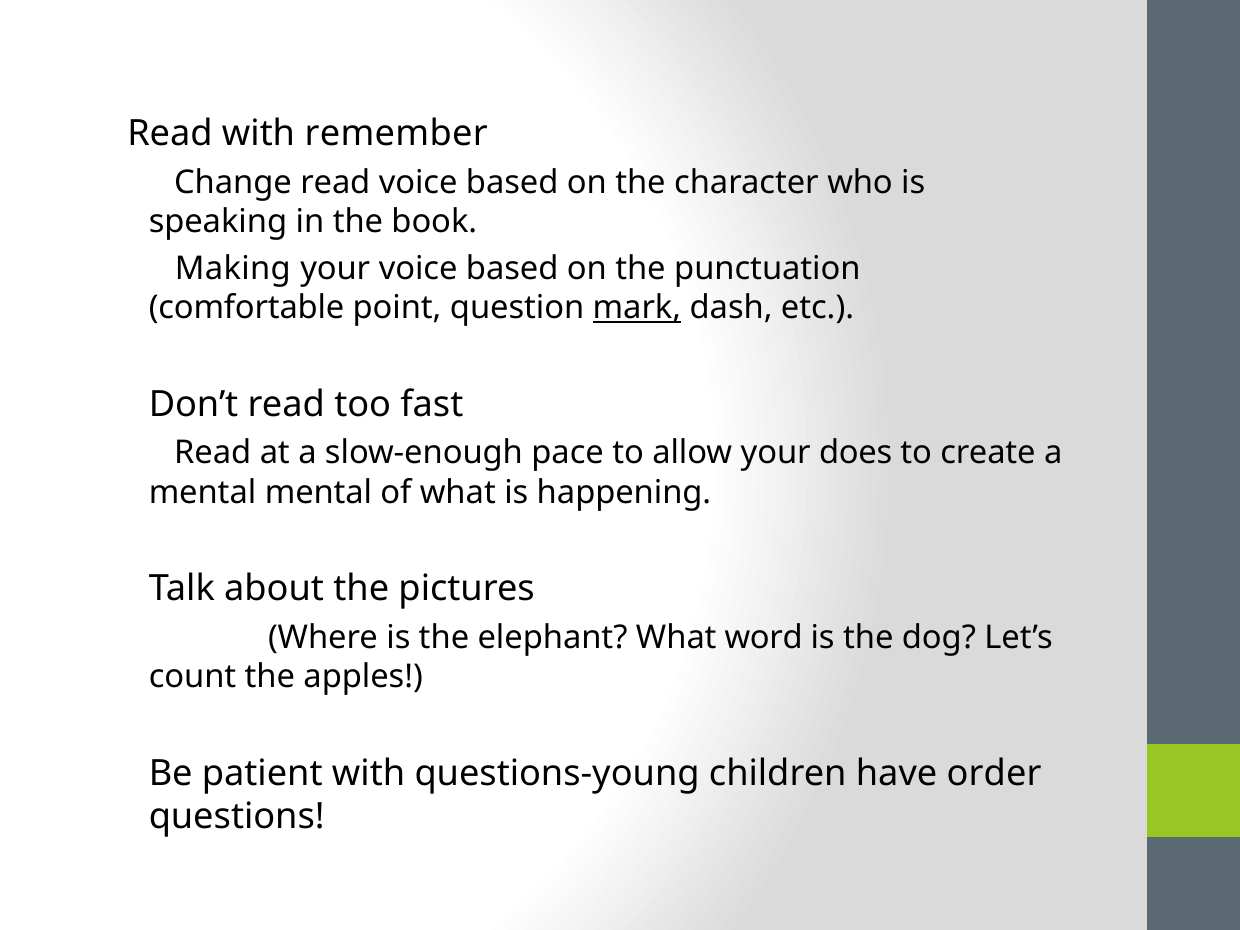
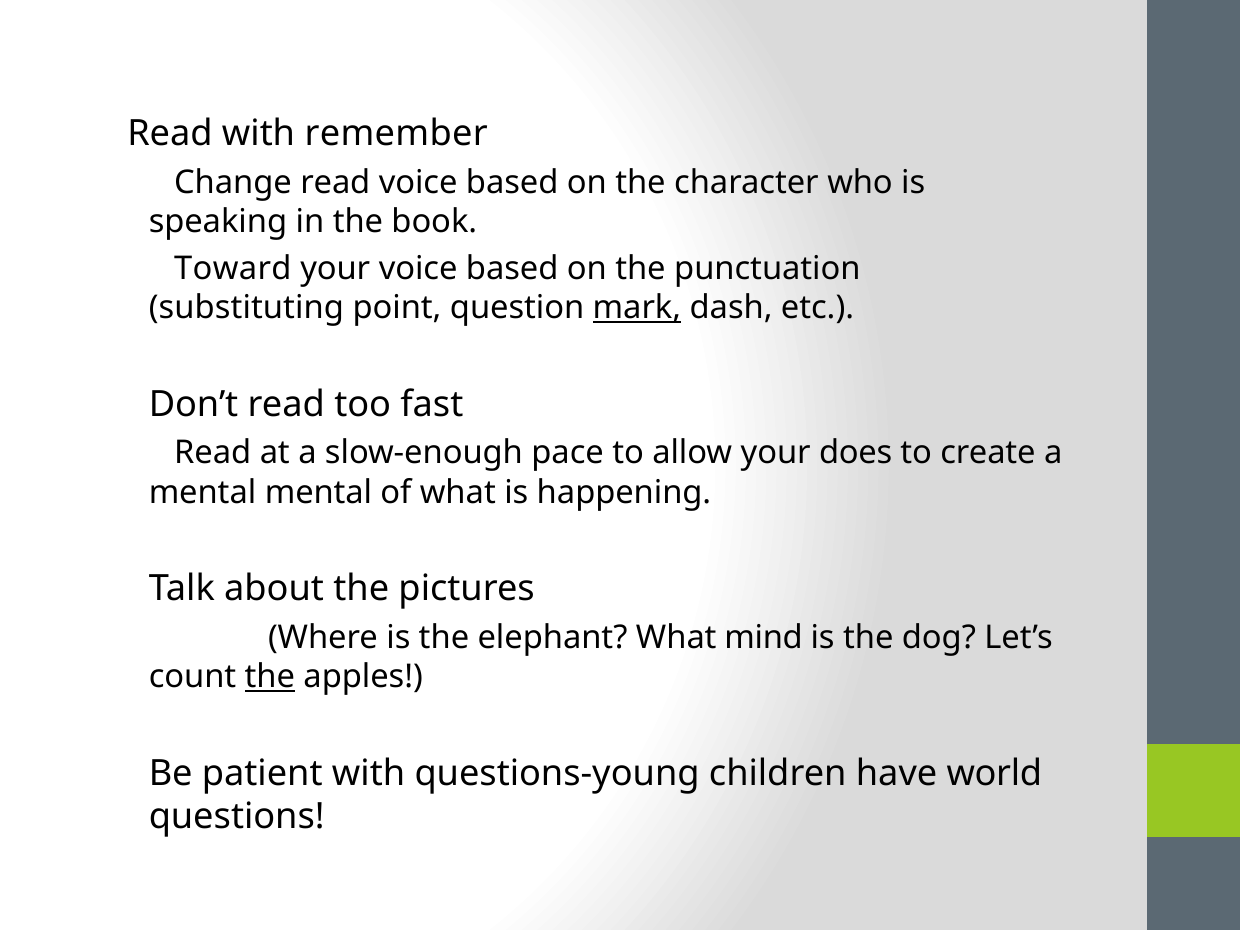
Making: Making -> Toward (233, 268)
comfortable: comfortable -> substituting (246, 308)
word: word -> mind (764, 638)
the underline: none -> present (270, 677)
order: order -> world (994, 773)
